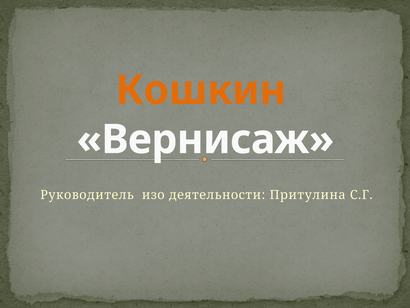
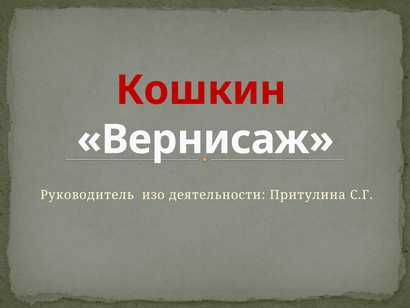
Кошкин colour: orange -> red (201, 90)
